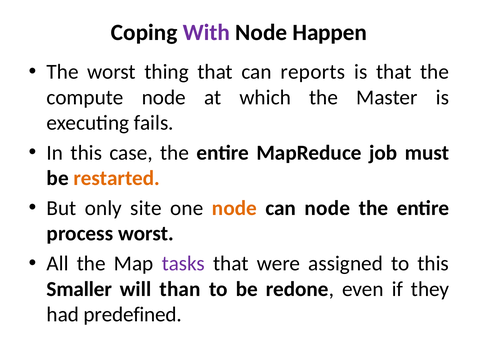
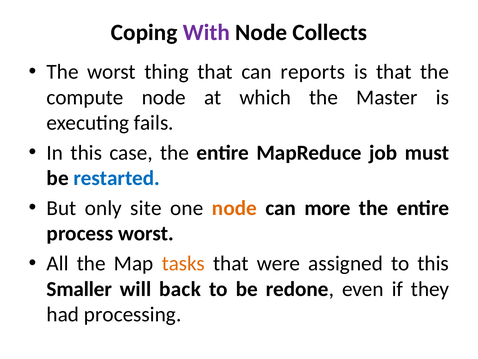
Happen: Happen -> Collects (330, 32)
restarted colour: orange -> blue (117, 178)
can node: node -> more (328, 208)
tasks colour: purple -> orange (183, 263)
than: than -> back (180, 289)
predefined: predefined -> processing (133, 314)
